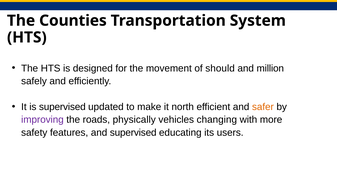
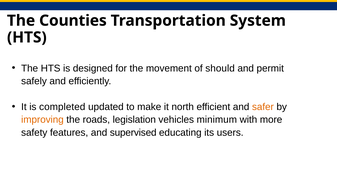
million: million -> permit (270, 68)
is supervised: supervised -> completed (62, 107)
improving colour: purple -> orange (42, 119)
physically: physically -> legislation (134, 119)
changing: changing -> minimum (217, 119)
